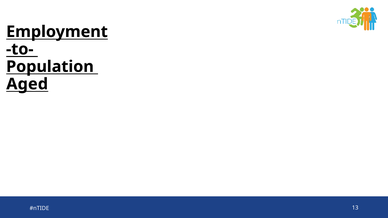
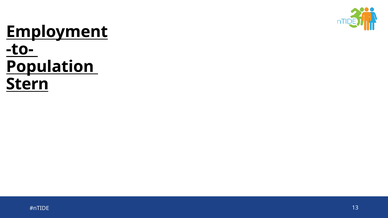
Aged: Aged -> Stern (27, 84)
